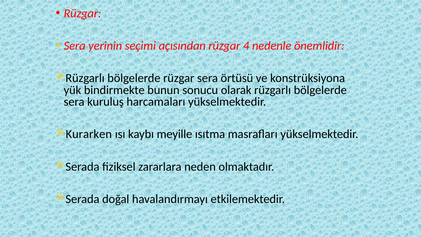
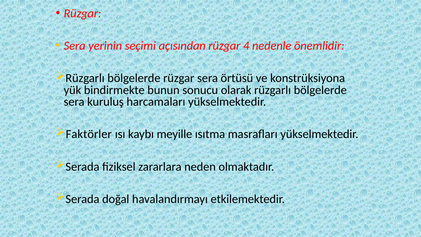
Kurarken: Kurarken -> Faktörler (89, 134)
